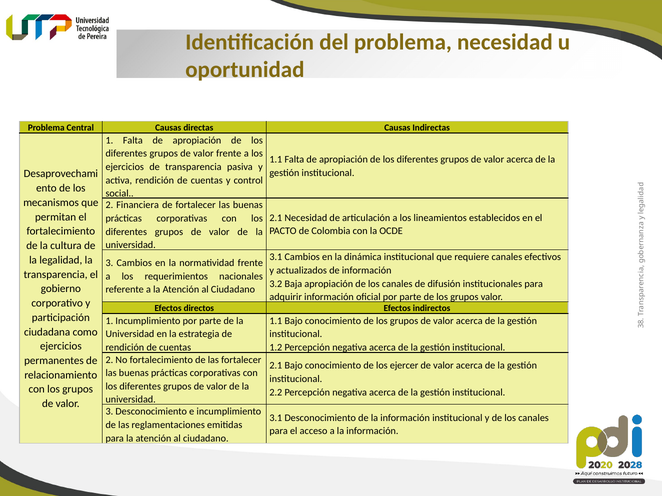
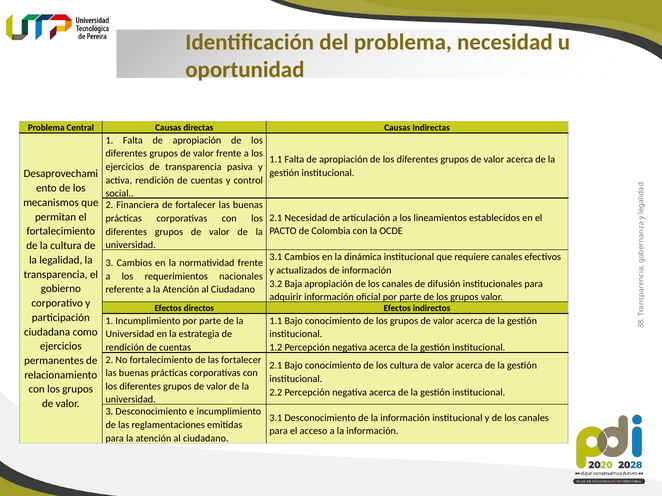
los ejercer: ejercer -> cultura (404, 366)
